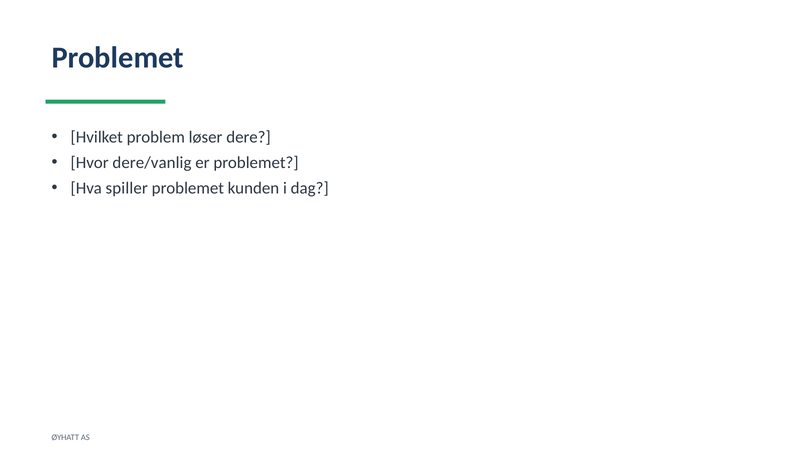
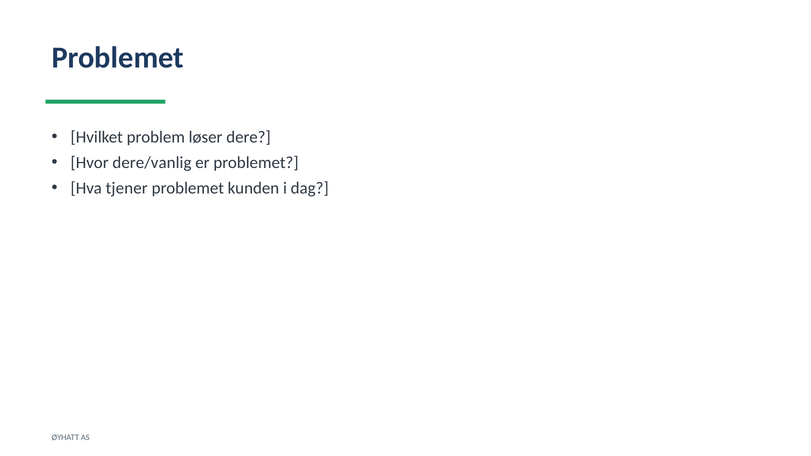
spiller: spiller -> tjener (127, 188)
